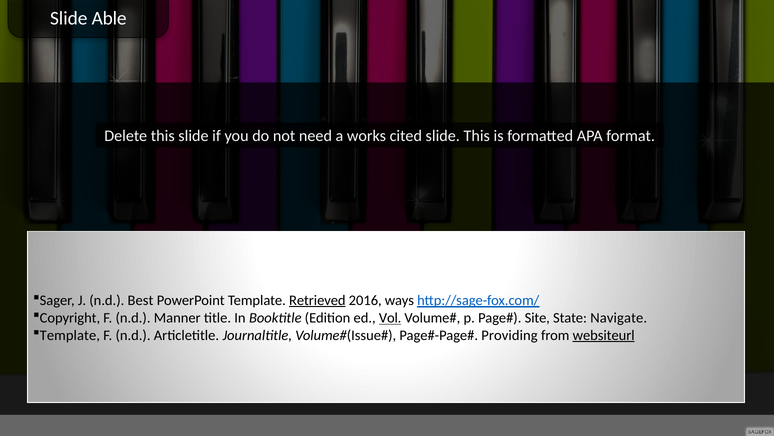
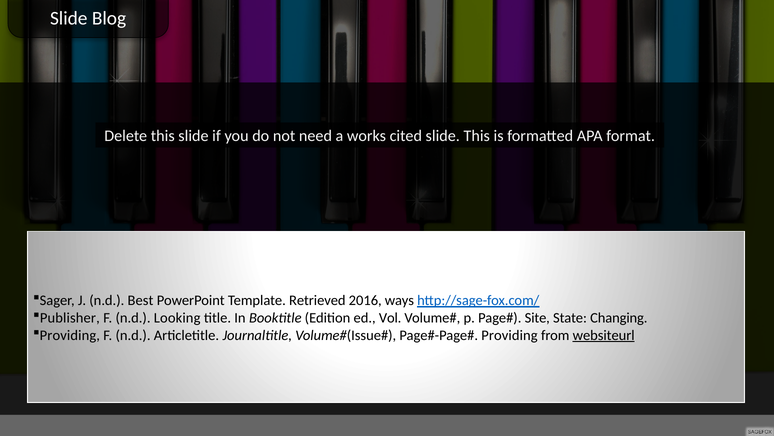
Able: Able -> Blog (109, 18)
Retrieved underline: present -> none (317, 300)
Copyright: Copyright -> Publisher (70, 318)
Manner: Manner -> Looking (177, 318)
Vol underline: present -> none (390, 318)
Navigate: Navigate -> Changing (619, 318)
Template: Template -> Providing (70, 335)
